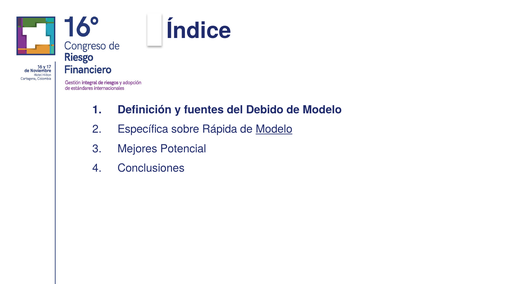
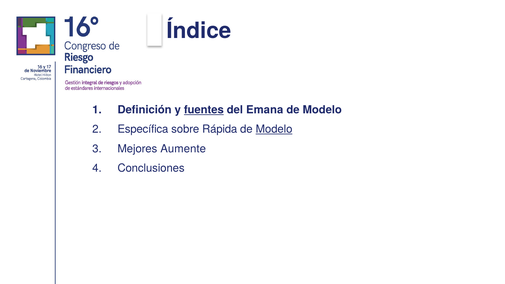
fuentes underline: none -> present (204, 110)
Debido: Debido -> Emana (265, 110)
Potencial: Potencial -> Aumente (183, 149)
